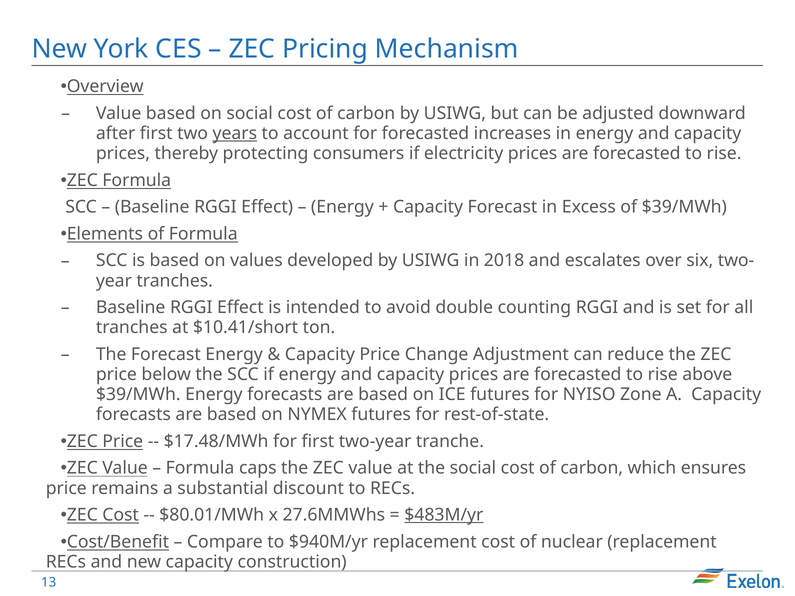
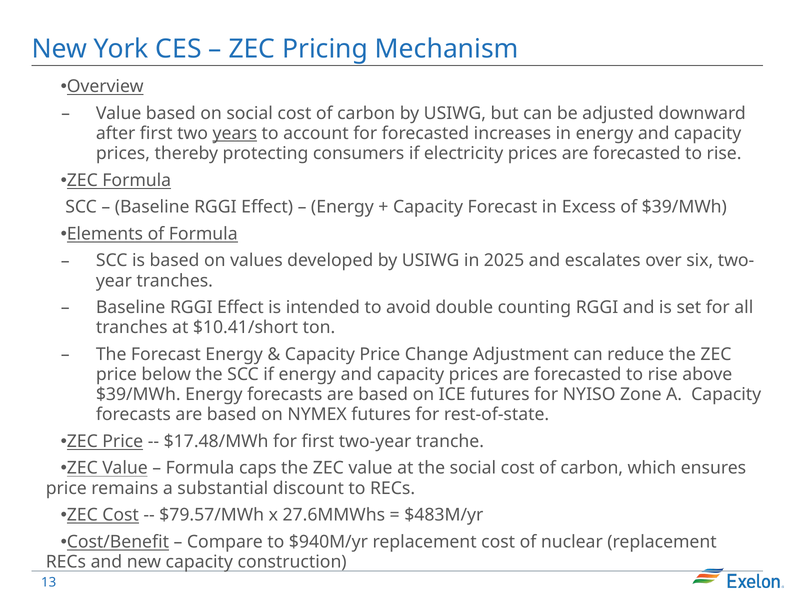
2018: 2018 -> 2025 (504, 261)
$80.01/MWh: $80.01/MWh -> $79.57/MWh (212, 515)
$483M/yr underline: present -> none (444, 515)
